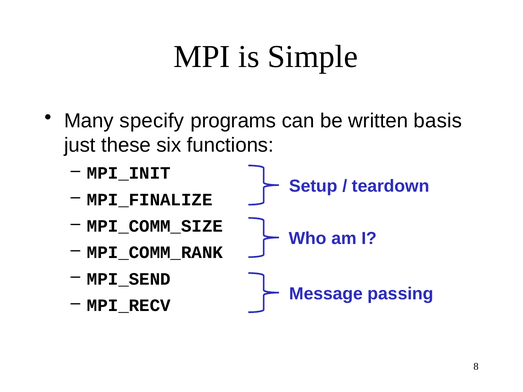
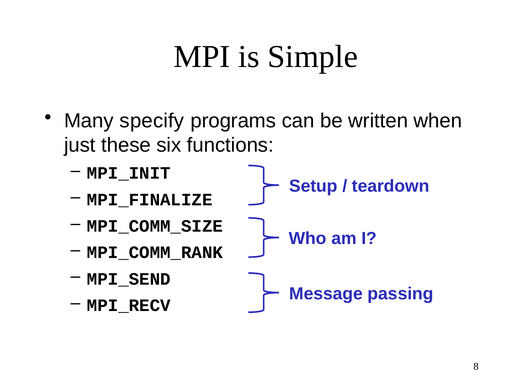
basis: basis -> when (438, 121)
